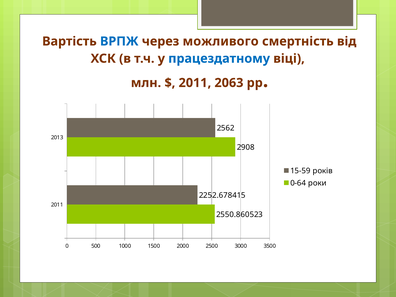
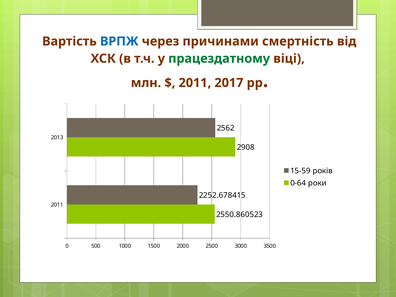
можливого: можливого -> причинами (221, 41)
працездатному colour: blue -> green (219, 59)
2063: 2063 -> 2017 (229, 83)
